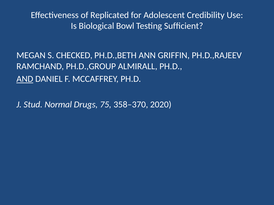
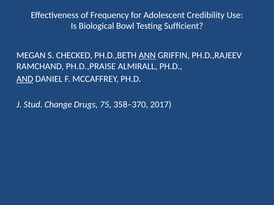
Replicated: Replicated -> Frequency (110, 15)
ANN underline: none -> present (147, 55)
PH.D.,GROUP: PH.D.,GROUP -> PH.D.,PRAISE (91, 66)
Normal: Normal -> Change (58, 105)
2020: 2020 -> 2017 (161, 105)
